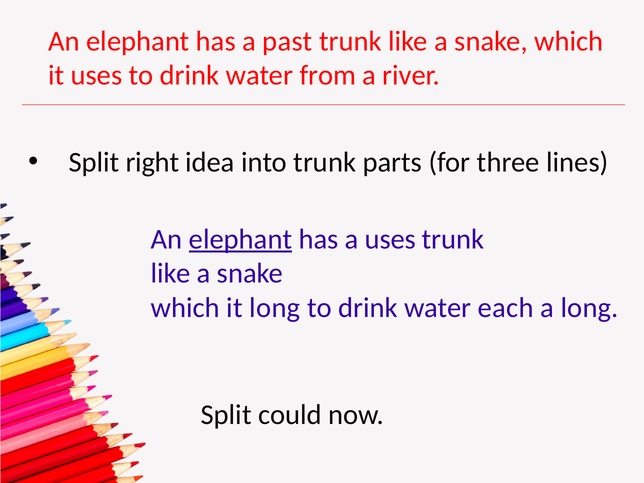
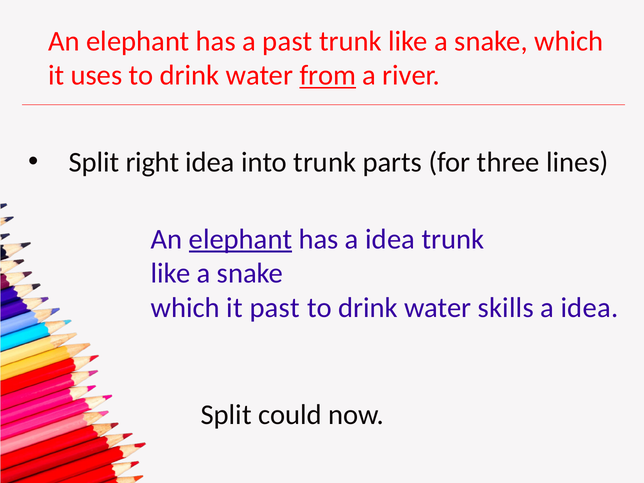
from underline: none -> present (328, 75)
has a uses: uses -> idea (390, 239)
it long: long -> past (275, 308)
each: each -> skills (506, 308)
long: long -> idea (589, 308)
